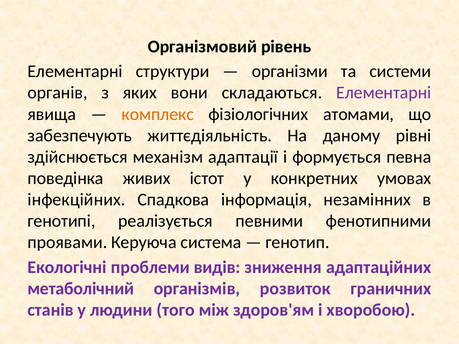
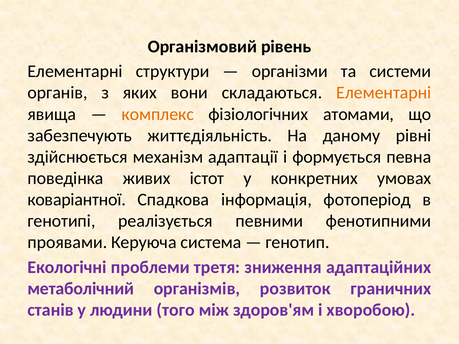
Елементарні colour: purple -> orange (384, 93)
інфекційних: інфекційних -> коваріантної (77, 200)
незамінних: незамінних -> фотоперіод (367, 200)
видів: видів -> третя (217, 267)
